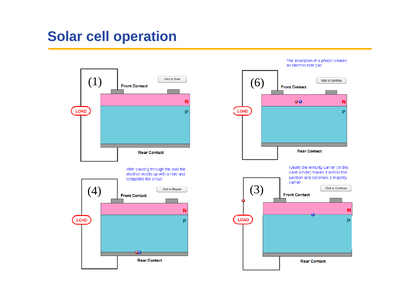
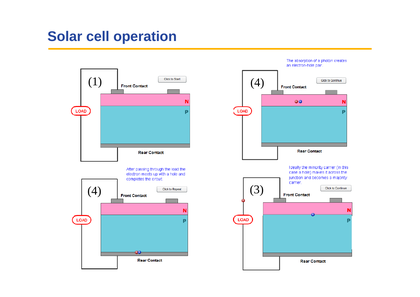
1 6: 6 -> 4 (257, 83)
